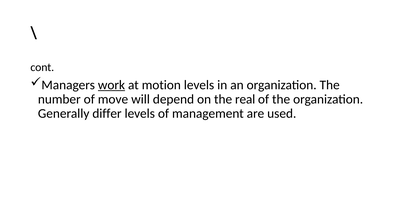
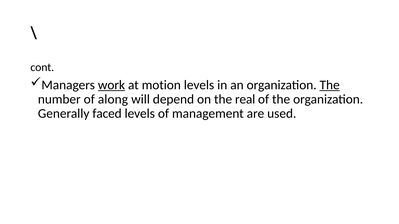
The underline: none -> present (330, 85)
move: move -> along (113, 99)
differ: differ -> faced (107, 114)
